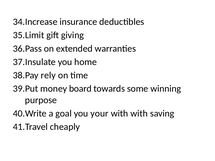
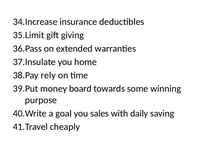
your: your -> sales (100, 114)
with with: with -> daily (139, 114)
